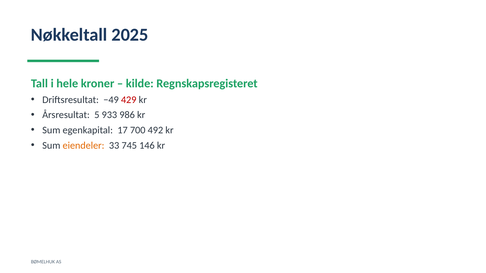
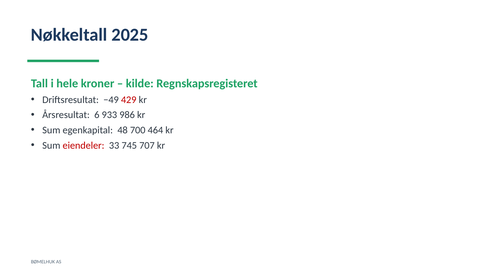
5: 5 -> 6 (97, 115)
17: 17 -> 48 (123, 130)
492: 492 -> 464 (155, 130)
eiendeler colour: orange -> red (84, 146)
146: 146 -> 707 (147, 146)
